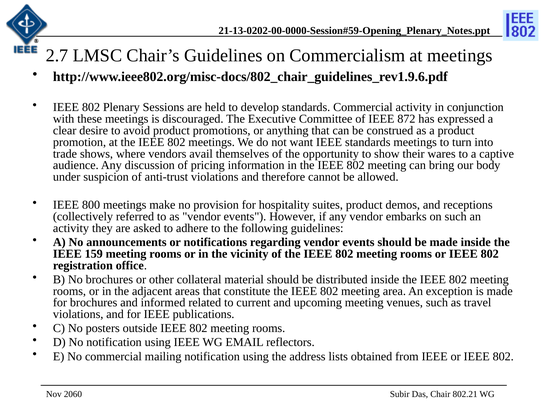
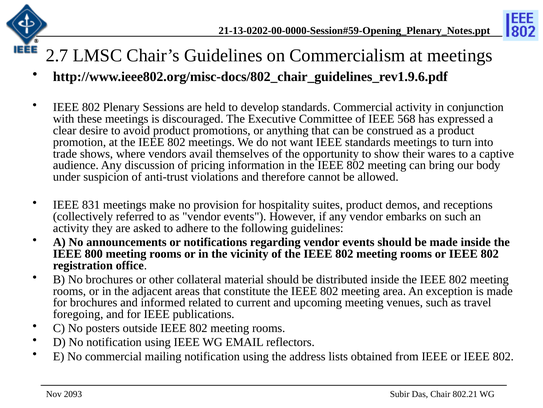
872: 872 -> 568 (406, 119)
800: 800 -> 831 (91, 205)
159: 159 -> 800 (94, 253)
violations: violations -> foregoing (78, 314)
2060: 2060 -> 2093 (73, 393)
